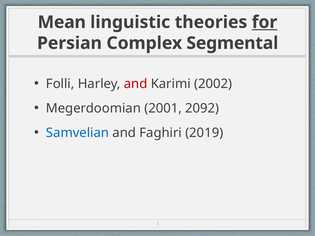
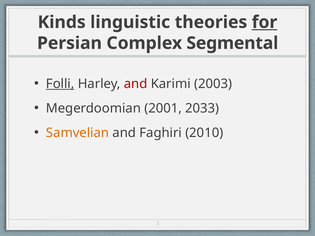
Mean: Mean -> Kinds (62, 22)
Folli underline: none -> present (60, 84)
2002: 2002 -> 2003 (213, 84)
2092: 2092 -> 2033 (202, 108)
Samvelian colour: blue -> orange (78, 133)
2019: 2019 -> 2010 (204, 133)
